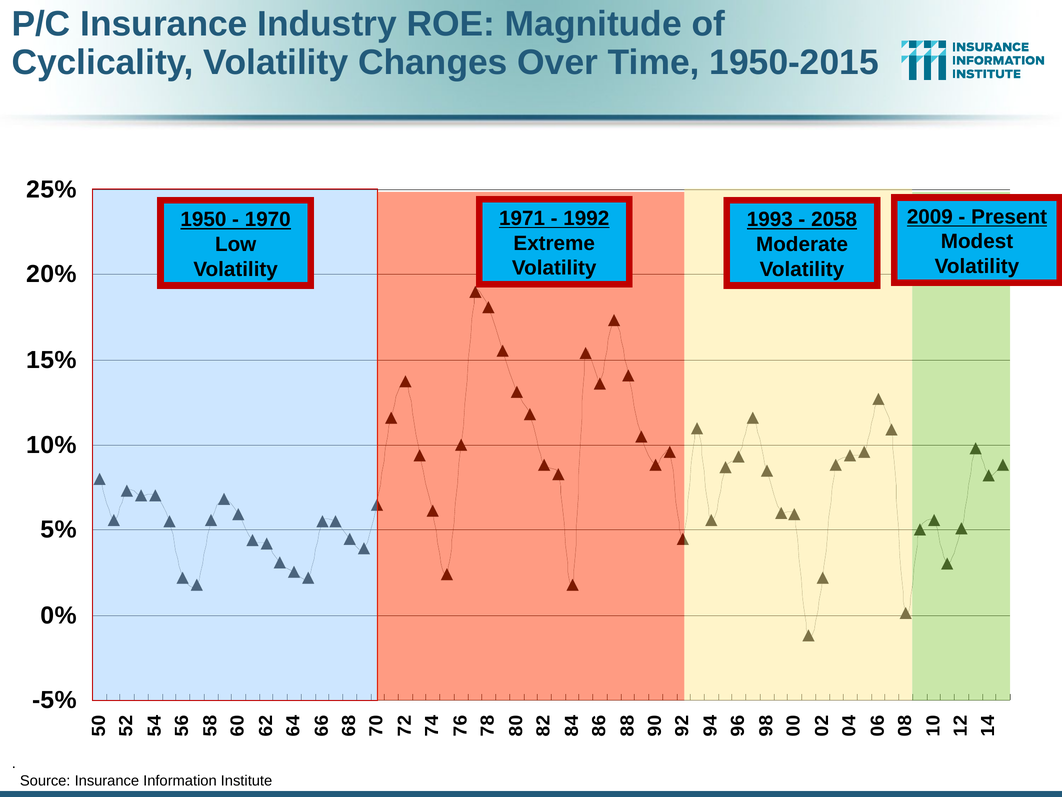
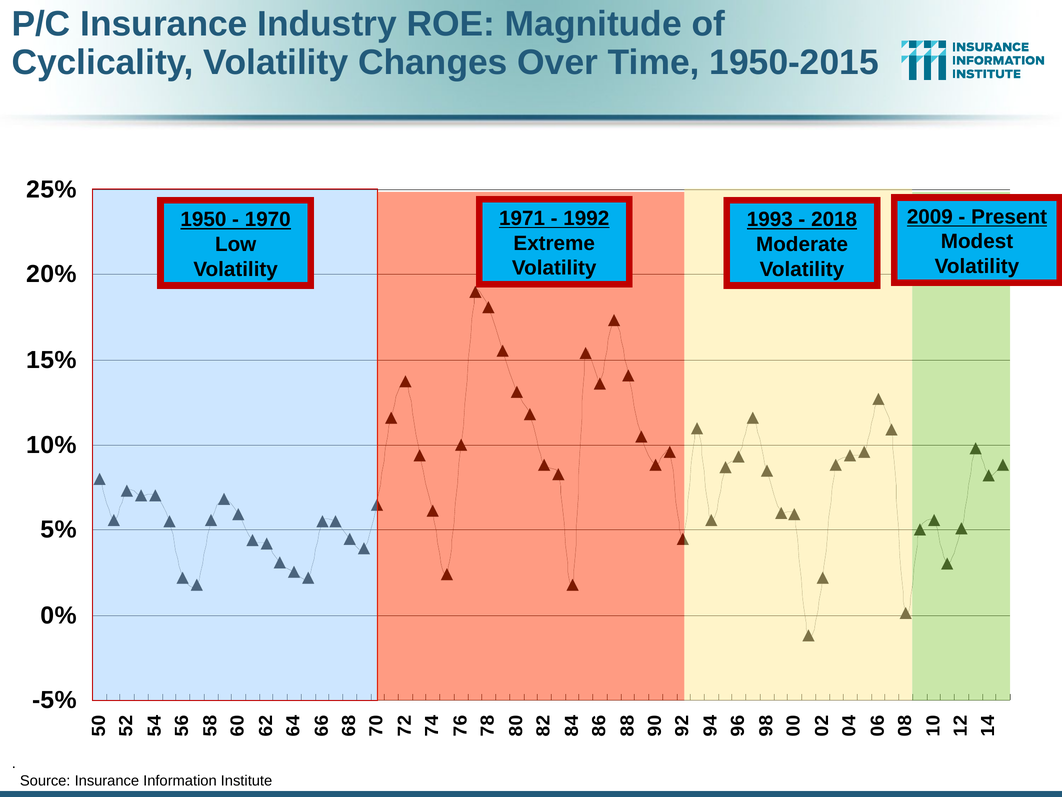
2058: 2058 -> 2018 (834, 219)
